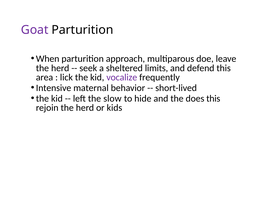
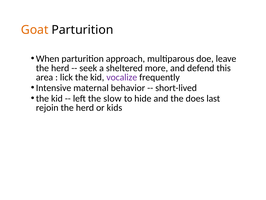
Goat colour: purple -> orange (35, 30)
limits: limits -> more (156, 68)
does this: this -> last (213, 98)
